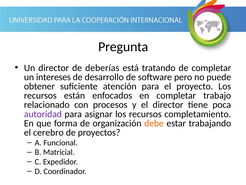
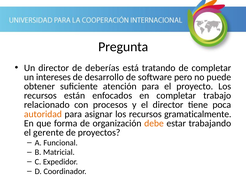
autoridad colour: purple -> orange (43, 114)
completamiento: completamiento -> gramaticalmente (198, 114)
cerebro: cerebro -> gerente (48, 132)
